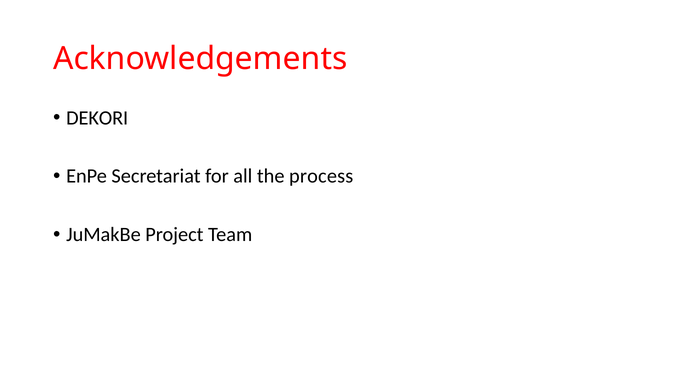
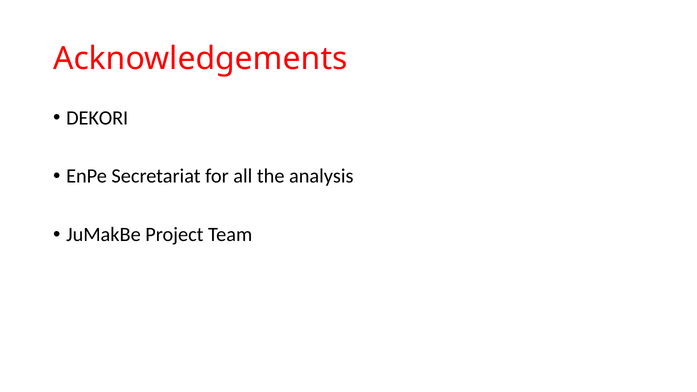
process: process -> analysis (321, 176)
